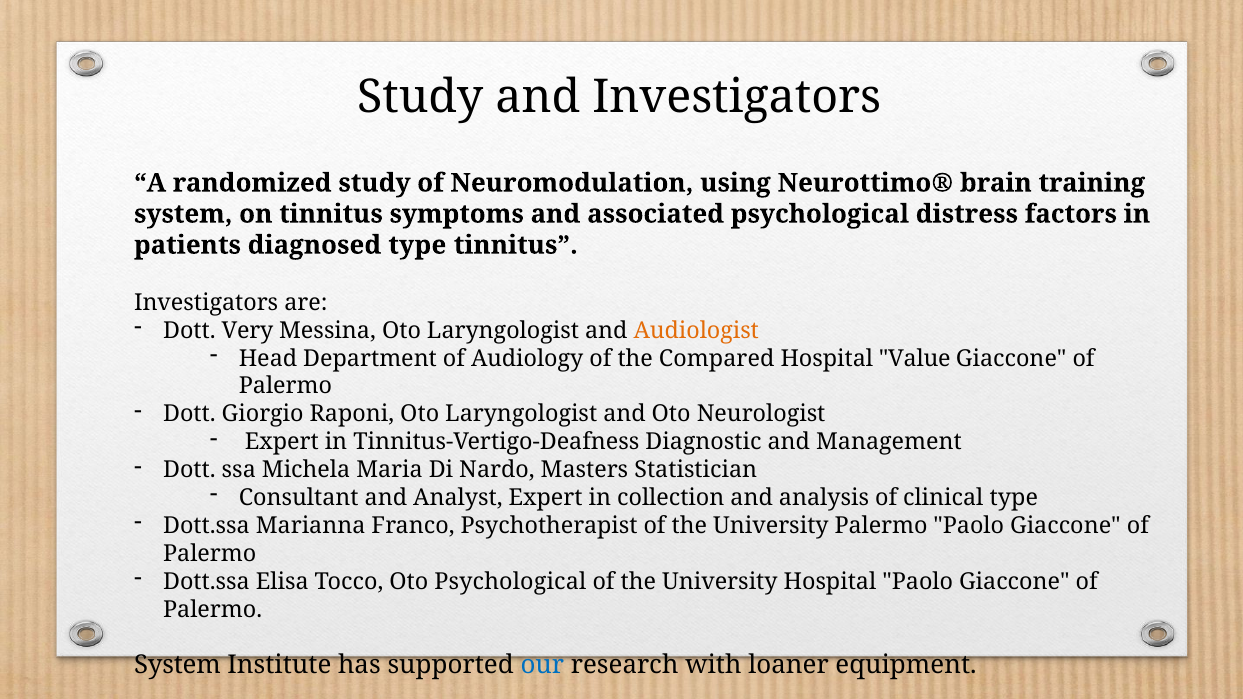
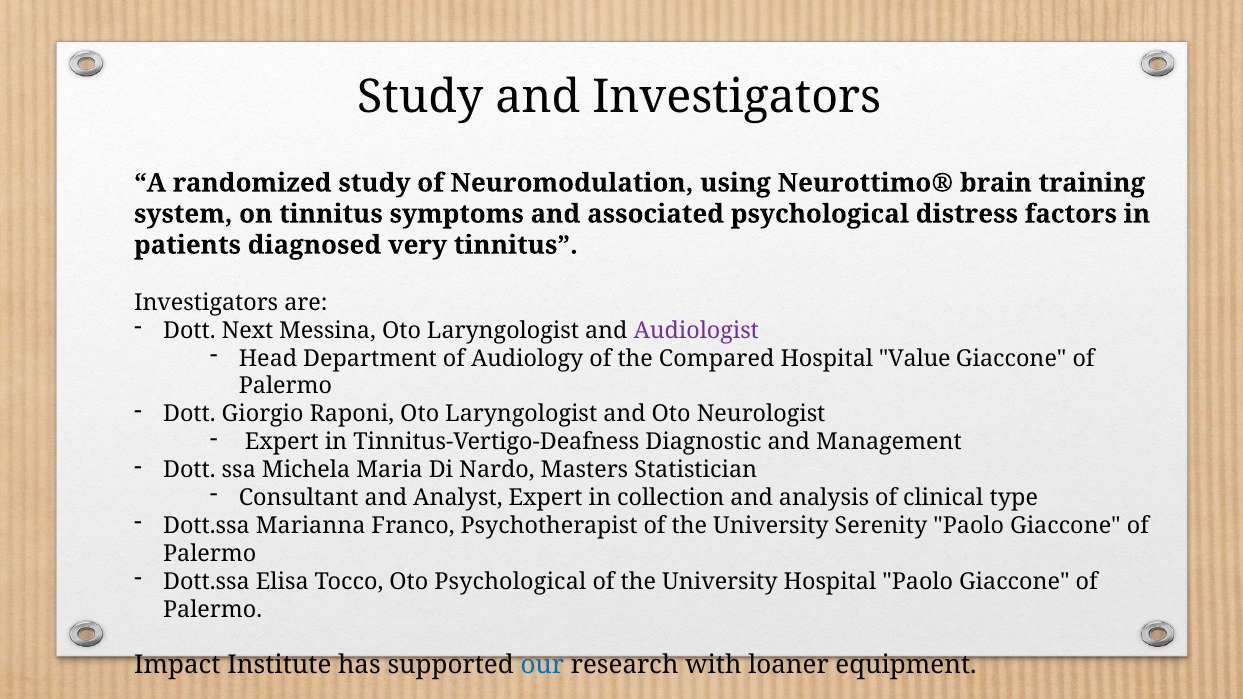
diagnosed type: type -> very (418, 245)
Very: Very -> Next (247, 330)
Audiologist colour: orange -> purple (696, 330)
University Palermo: Palermo -> Serenity (881, 526)
System: System -> Impact (177, 665)
